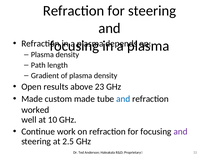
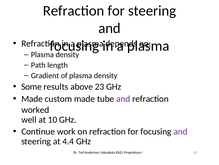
Open: Open -> Some (31, 86)
and colour: blue -> purple (123, 98)
2.5: 2.5 -> 4.4 (68, 141)
